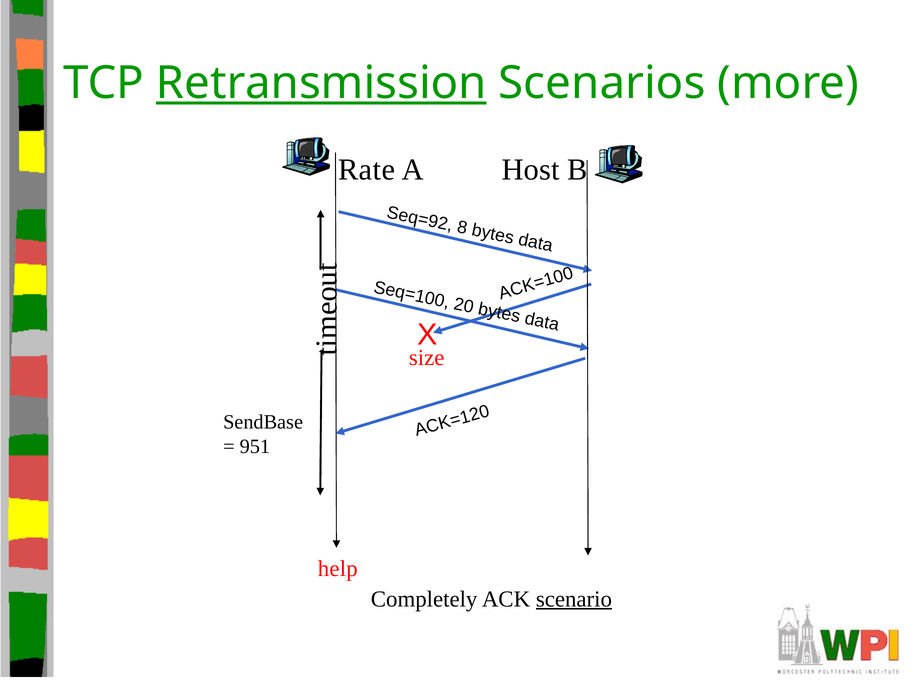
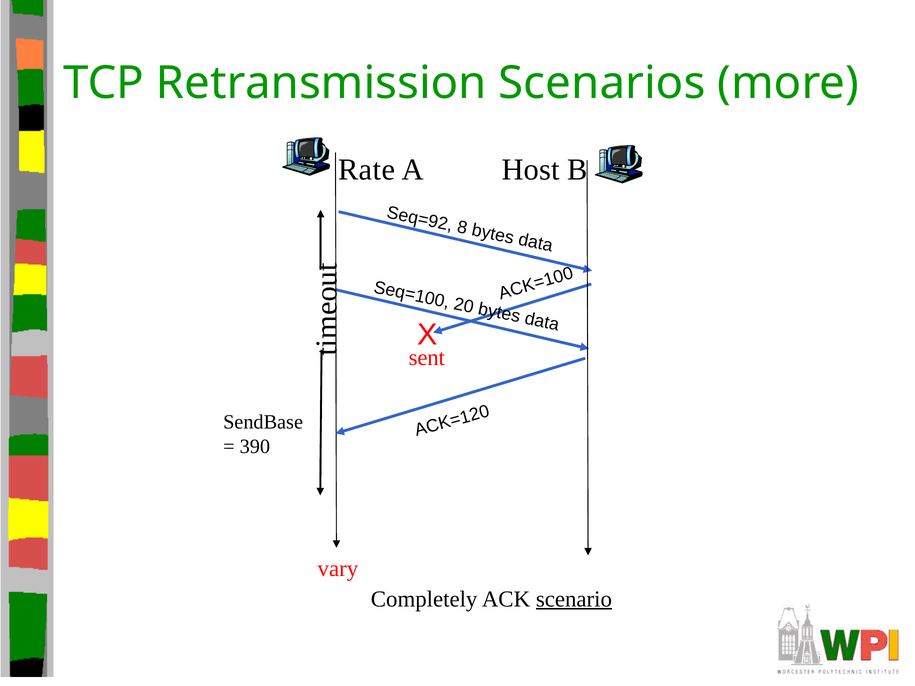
Retransmission underline: present -> none (321, 83)
size: size -> sent (427, 358)
951: 951 -> 390 (255, 447)
help: help -> vary (338, 569)
